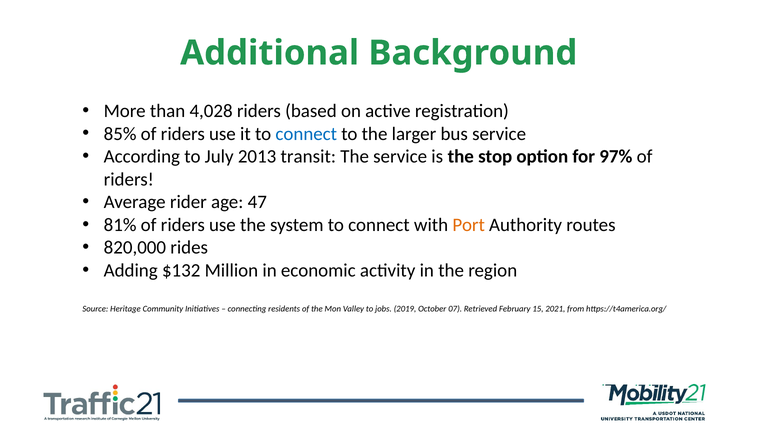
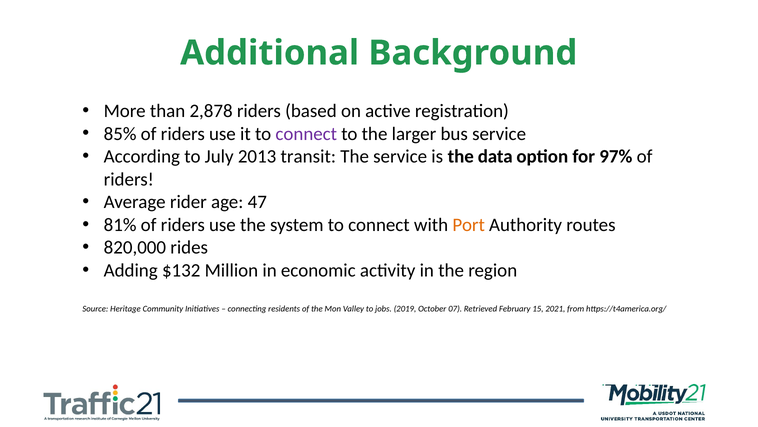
4,028: 4,028 -> 2,878 (211, 111)
connect colour: blue -> purple (306, 134)
stop: stop -> data (495, 156)
